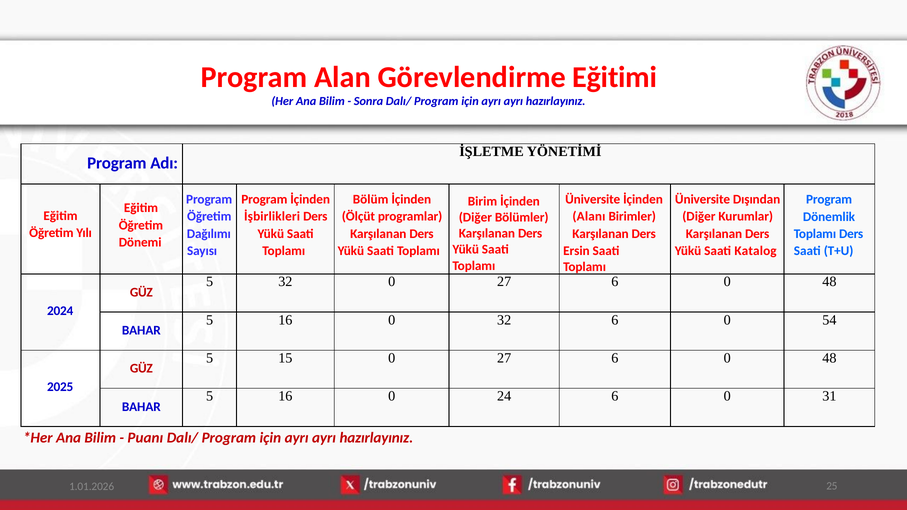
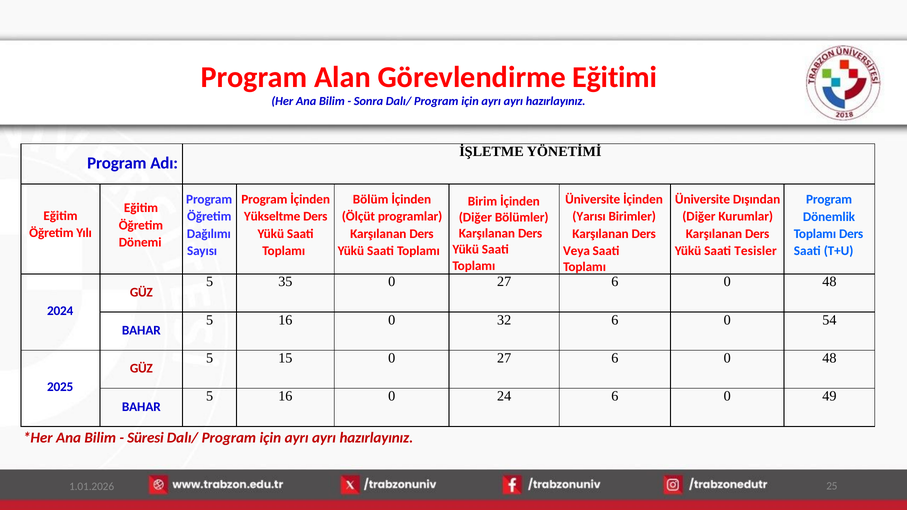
İşbirlikleri: İşbirlikleri -> Yükseltme (272, 217)
Alanı: Alanı -> Yarısı (589, 217)
Ersin: Ersin -> Veya (576, 251)
Katalog: Katalog -> Tesisler (756, 251)
5 32: 32 -> 35 (285, 282)
31: 31 -> 49 (829, 396)
Puanı: Puanı -> Süresi (145, 438)
